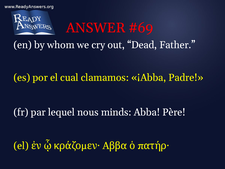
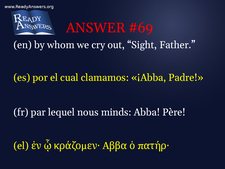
Dead: Dead -> Sight (142, 45)
